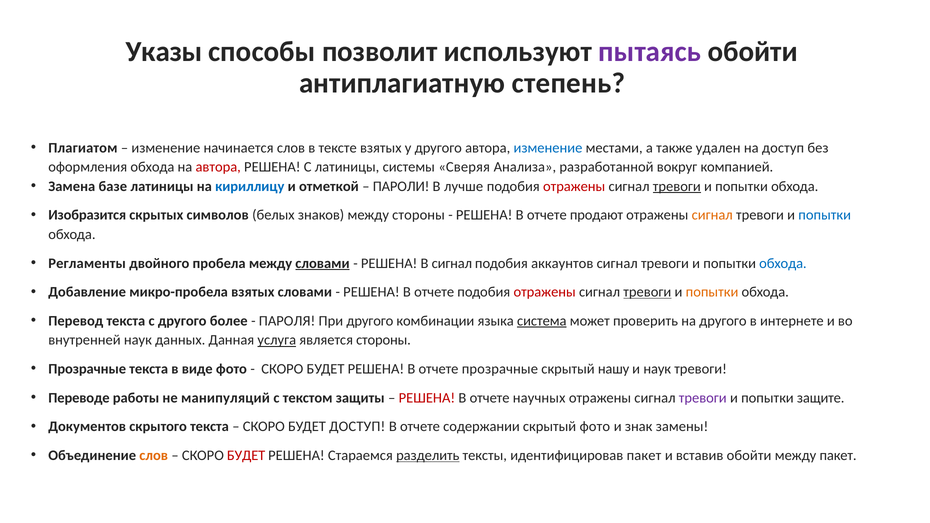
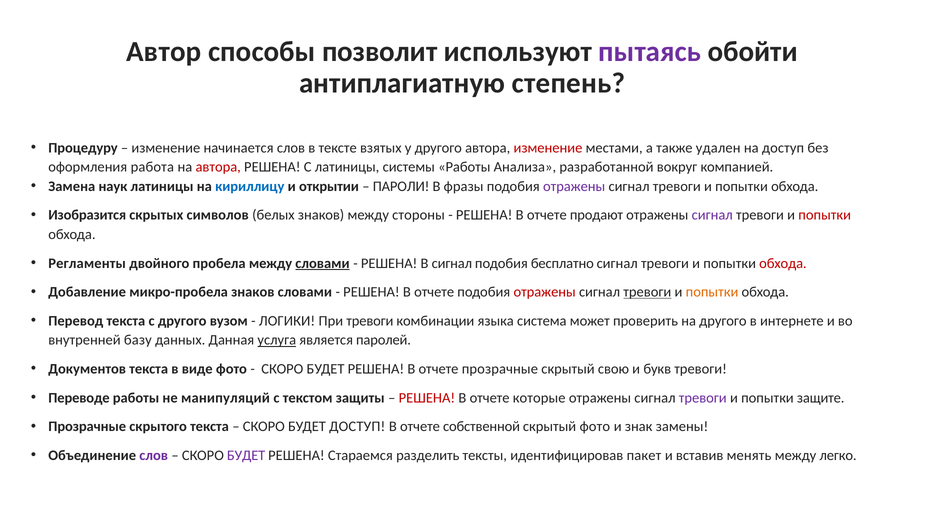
Указы: Указы -> Автор (164, 52)
Плагиатом: Плагиатом -> Процедуру (83, 148)
изменение colour: blue -> red (548, 148)
оформления обхода: обхода -> работа (152, 167)
системы Сверяя: Сверяя -> Работы (464, 167)
базе: базе -> наук (113, 186)
отметкой: отметкой -> открытии (329, 186)
лучше: лучше -> фразы (464, 186)
отражены colour: red -> purple (574, 186)
тревоги underline: present -> none (677, 186)
сигнал colour: orange -> purple (712, 215)
попытки colour: blue -> red (825, 215)
аккаунтов: аккаунтов -> бесплатно (562, 263)
обхода colour: blue -> red (783, 263)
микро-пробела взятых: взятых -> знаков (253, 292)
более: более -> вузом (229, 321)
ПАРОЛЯ: ПАРОЛЯ -> ЛОГИКИ (287, 321)
При другого: другого -> тревоги (370, 321)
система underline: present -> none (542, 321)
внутренней наук: наук -> базу (138, 340)
является стороны: стороны -> паролей (384, 340)
Прозрачные: Прозрачные -> Документов (87, 369)
нашу: нашу -> свою (614, 369)
и наук: наук -> букв (657, 369)
научных: научных -> которые (539, 398)
Документов: Документов -> Прозрачные (87, 427)
содержании: содержании -> собственной (482, 427)
слов colour: orange -> purple (154, 456)
БУДЕТ colour: red -> purple (246, 456)
разделить underline: present -> none (428, 456)
вставив обойти: обойти -> менять (749, 456)
между пакет: пакет -> легко (838, 456)
